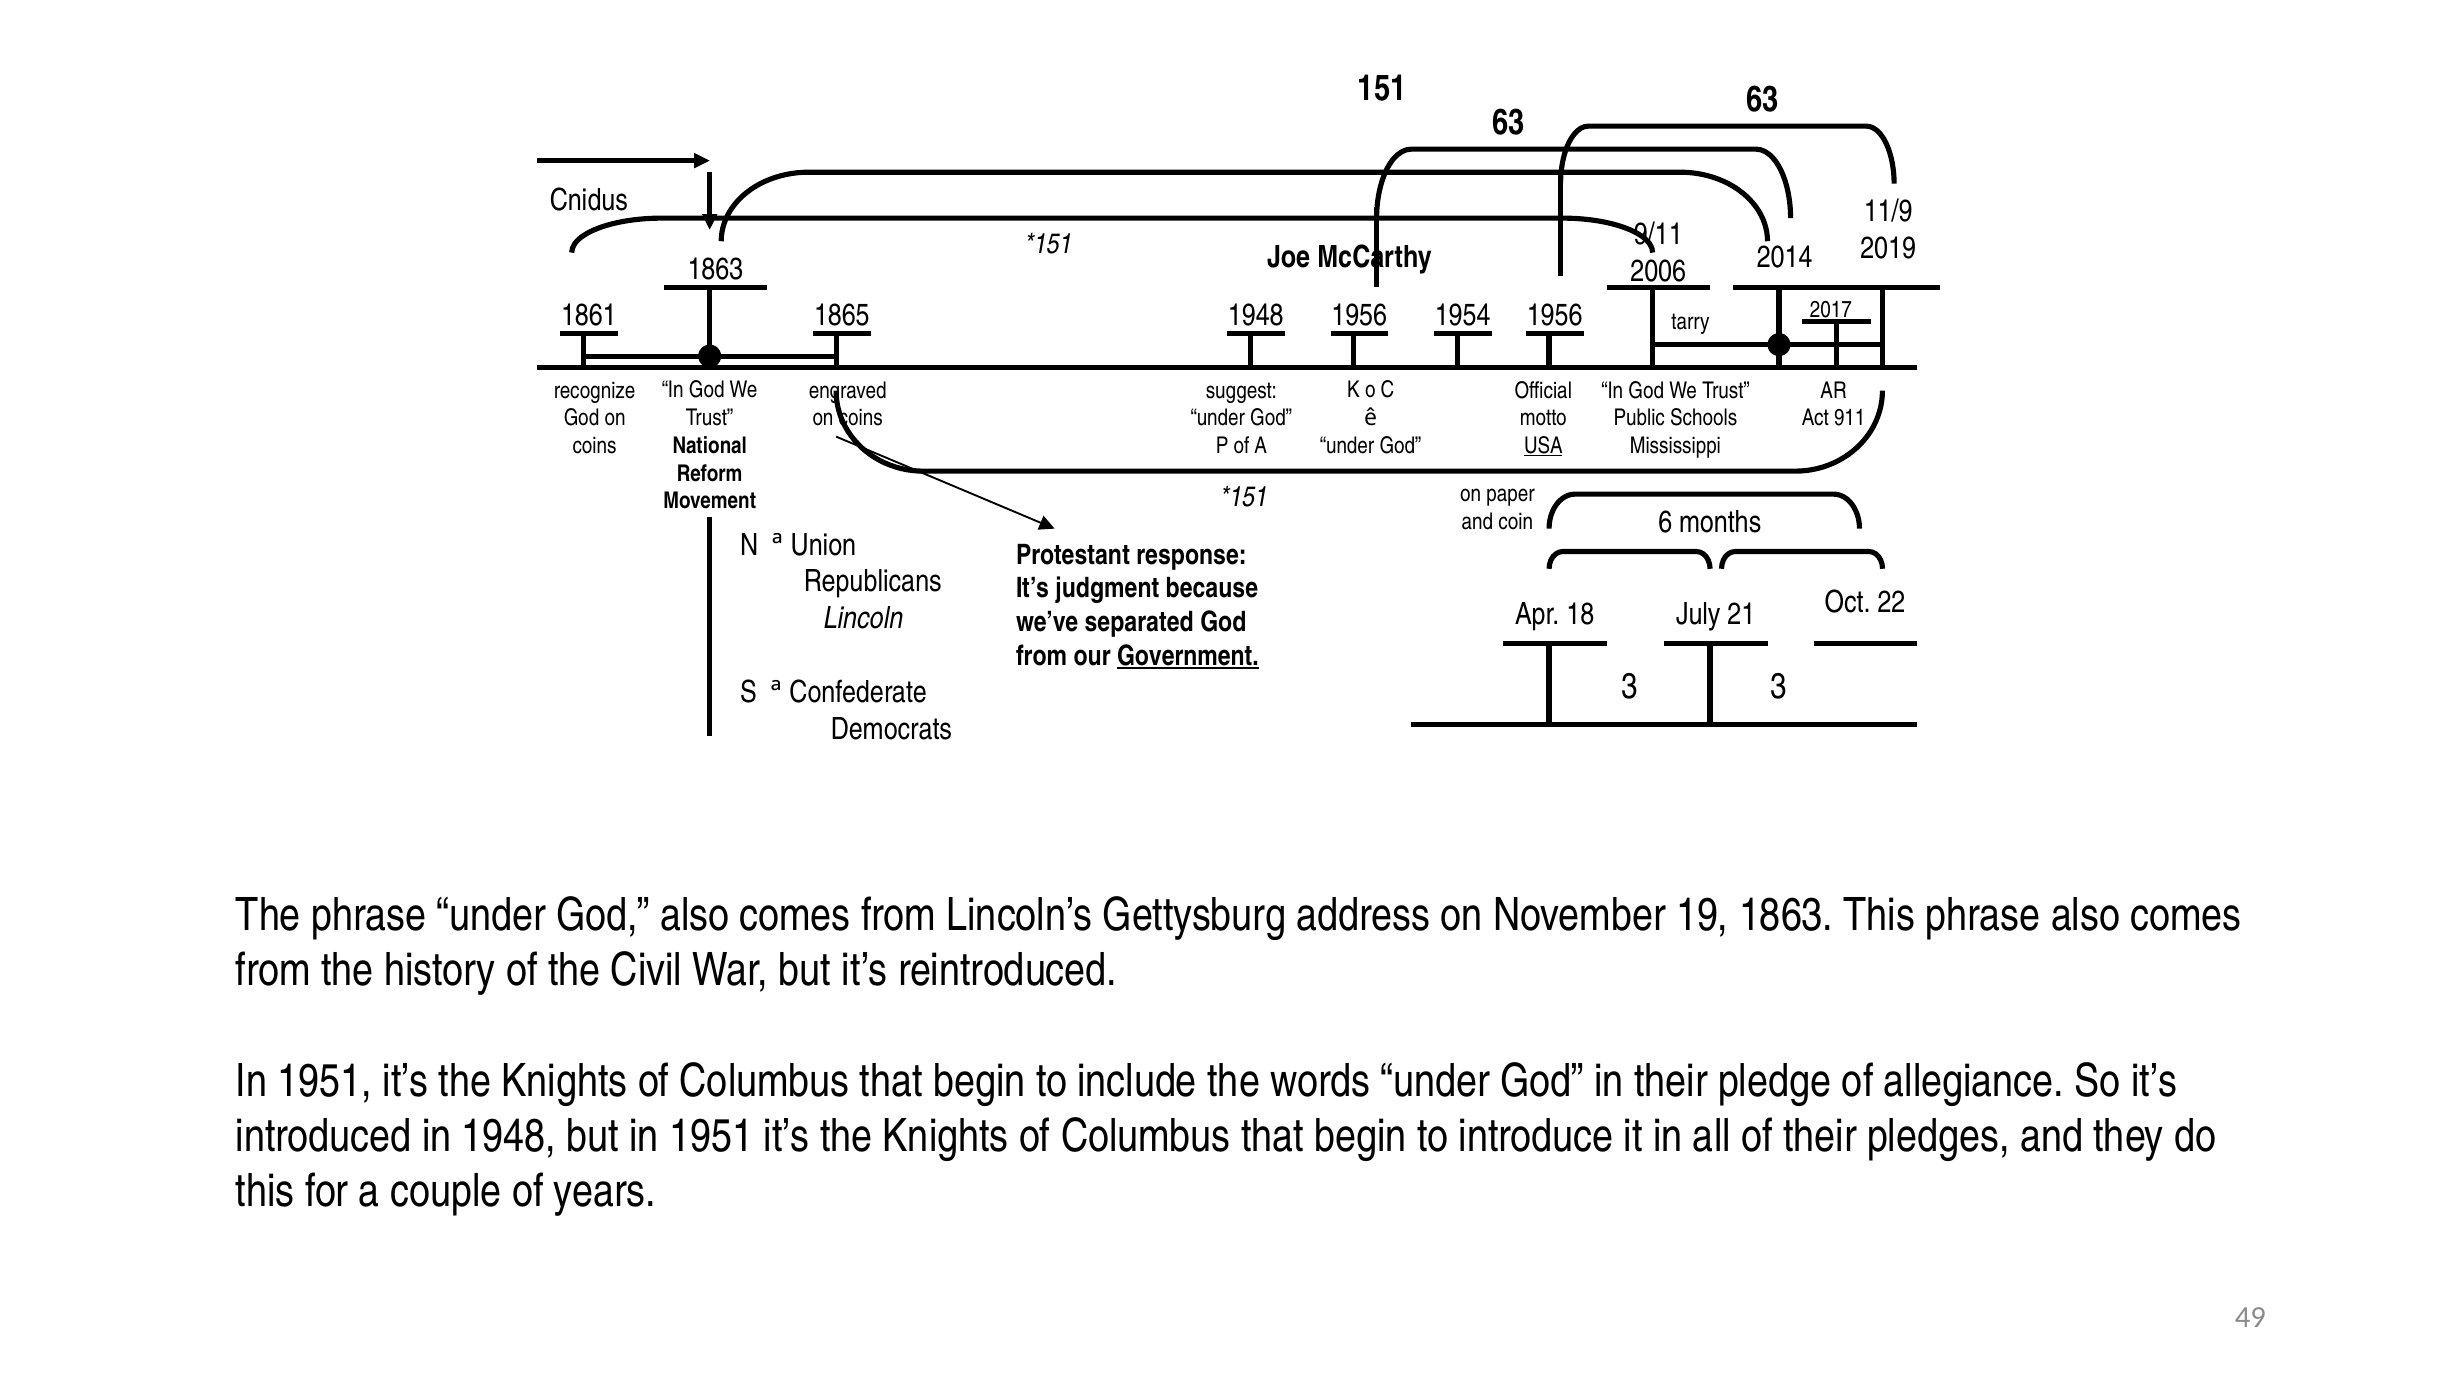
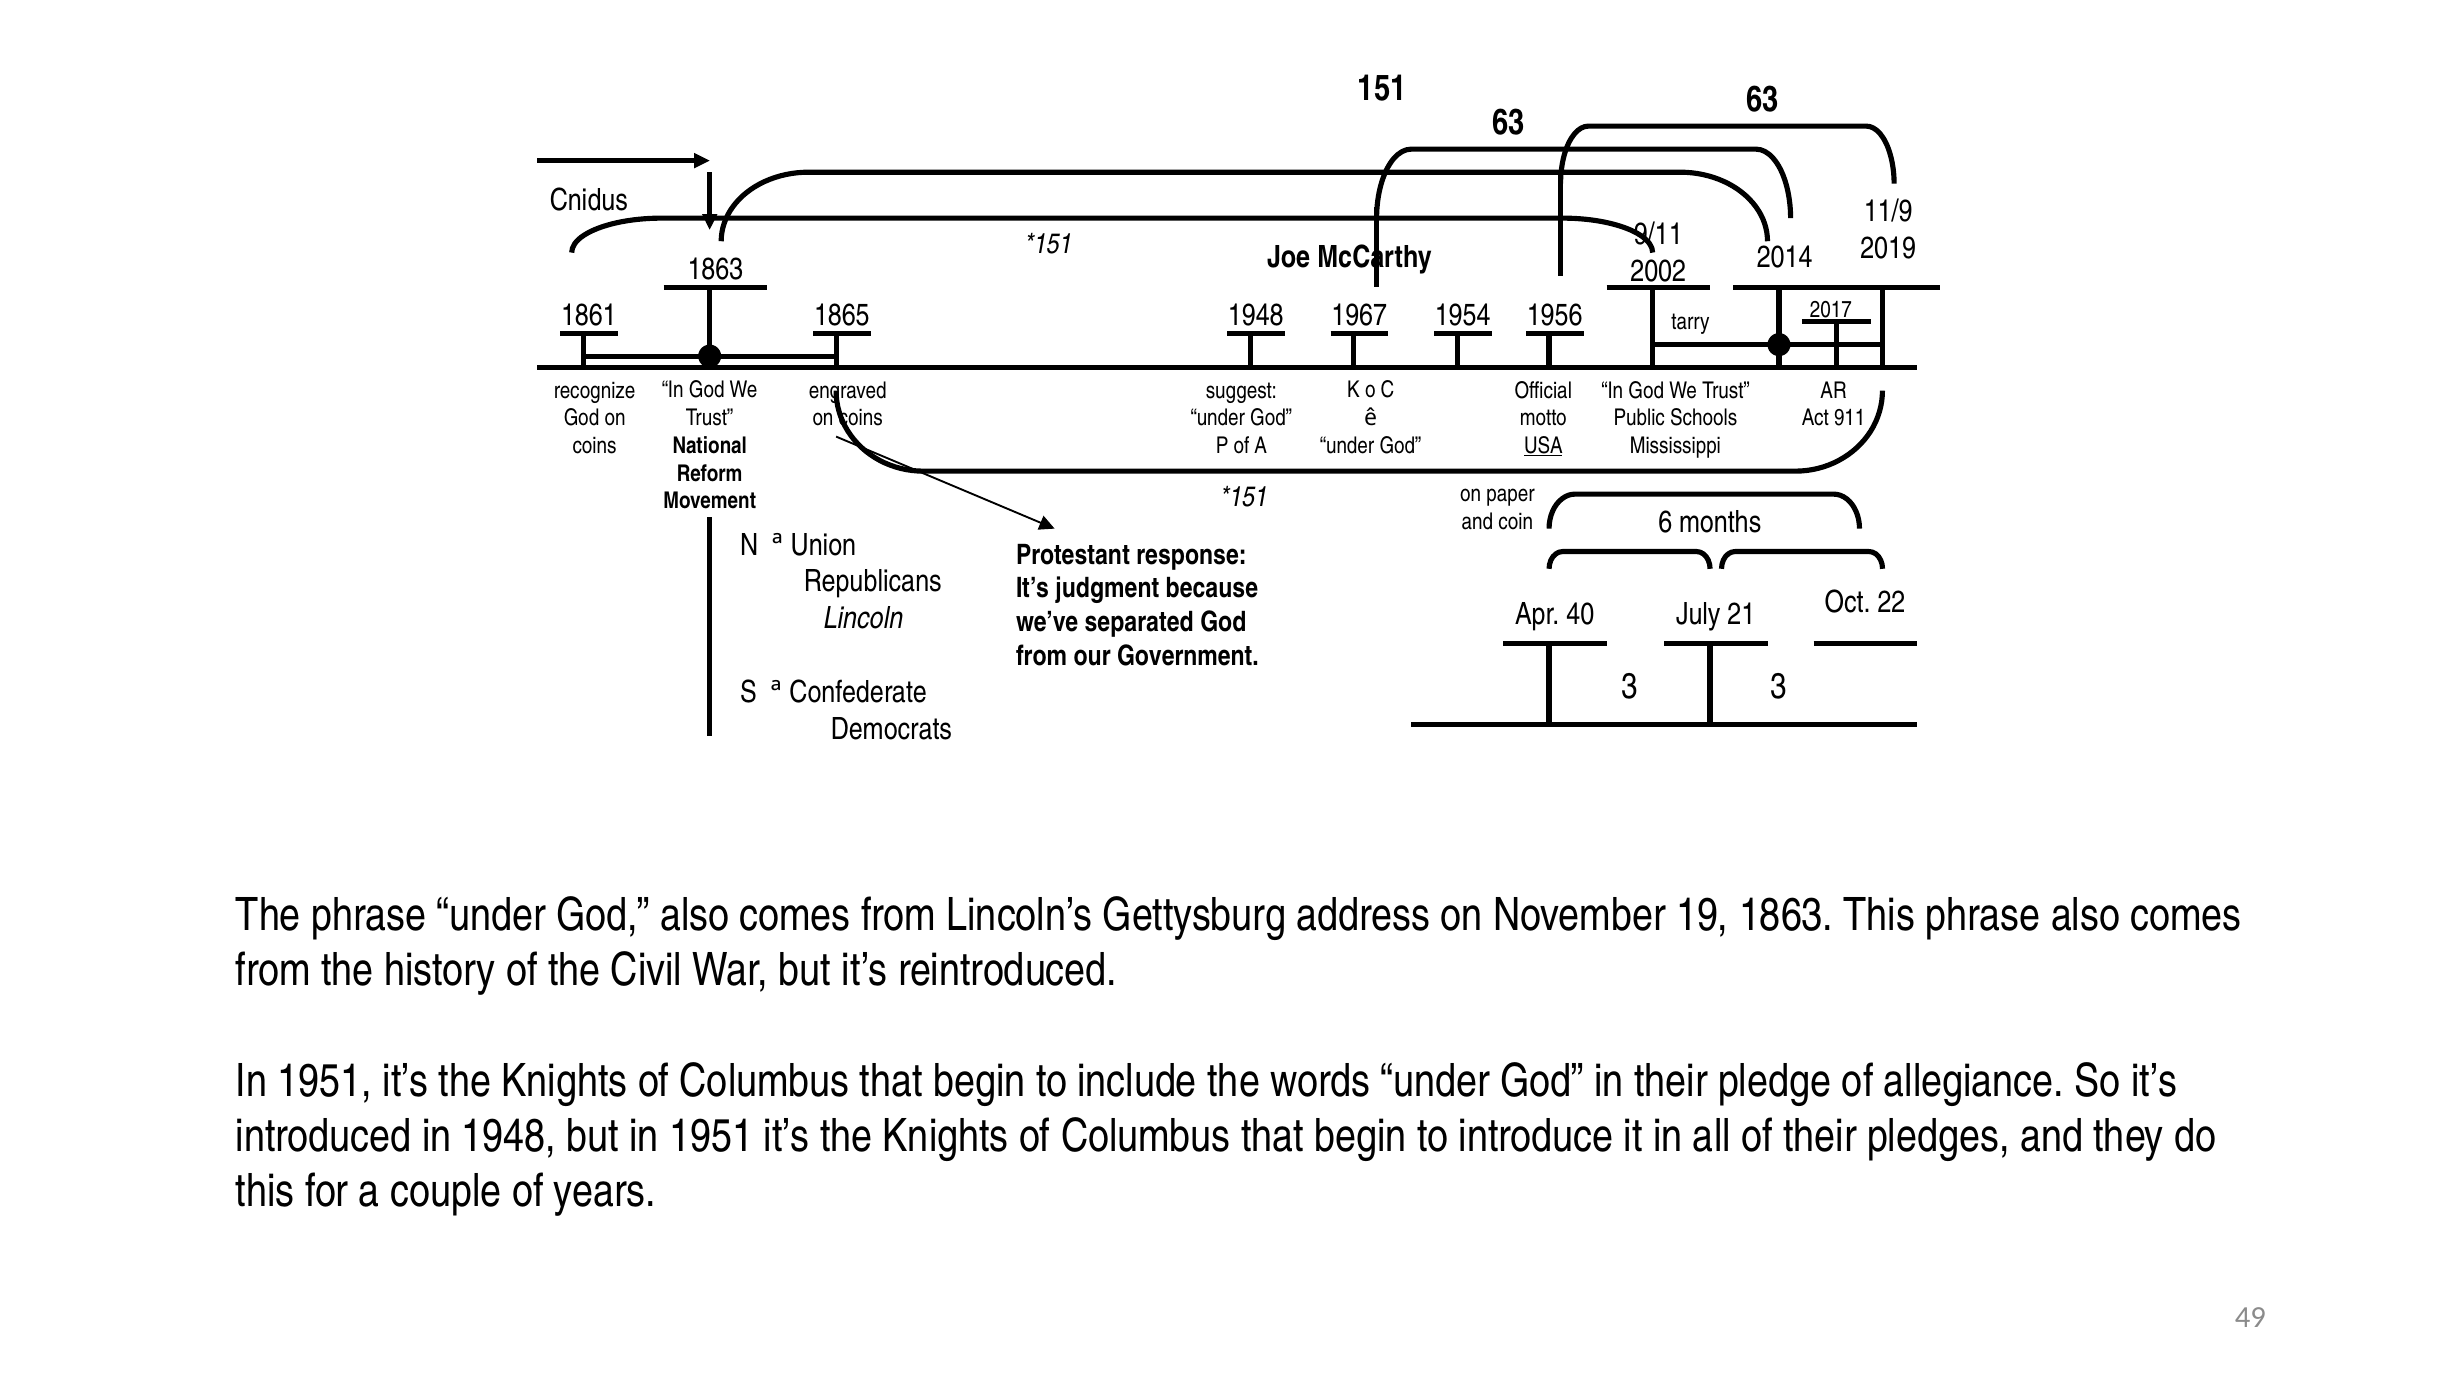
2006: 2006 -> 2002 (1658, 271)
1956: 1956 -> 1967 (1359, 315)
18: 18 -> 40 (1580, 614)
Government underline: present -> none (1188, 656)
